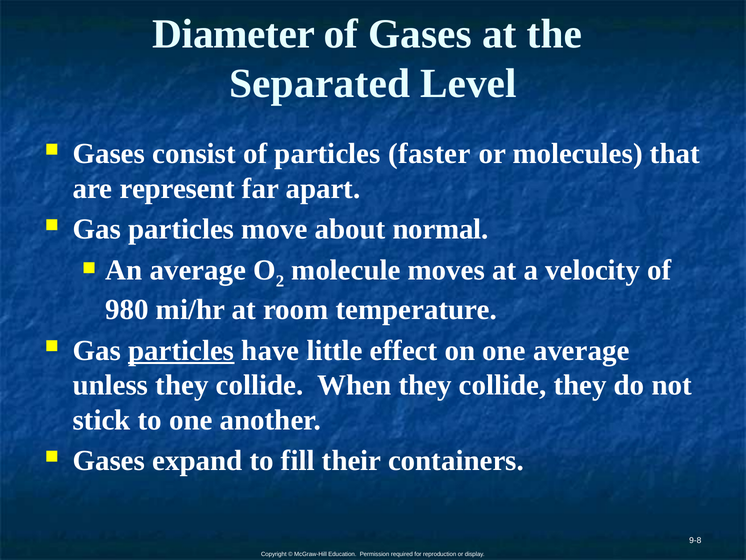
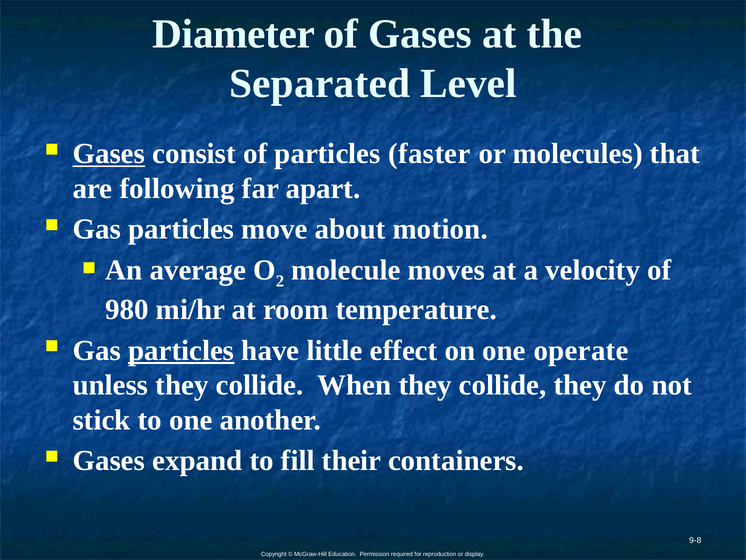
Gases underline: none -> present (109, 154)
represent: represent -> following (177, 189)
normal: normal -> motion (440, 229)
one average: average -> operate (581, 350)
